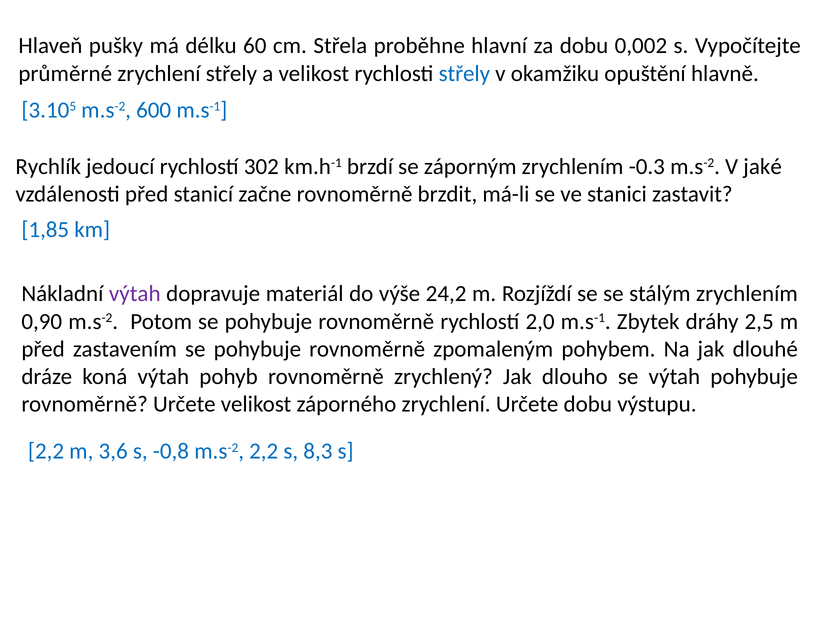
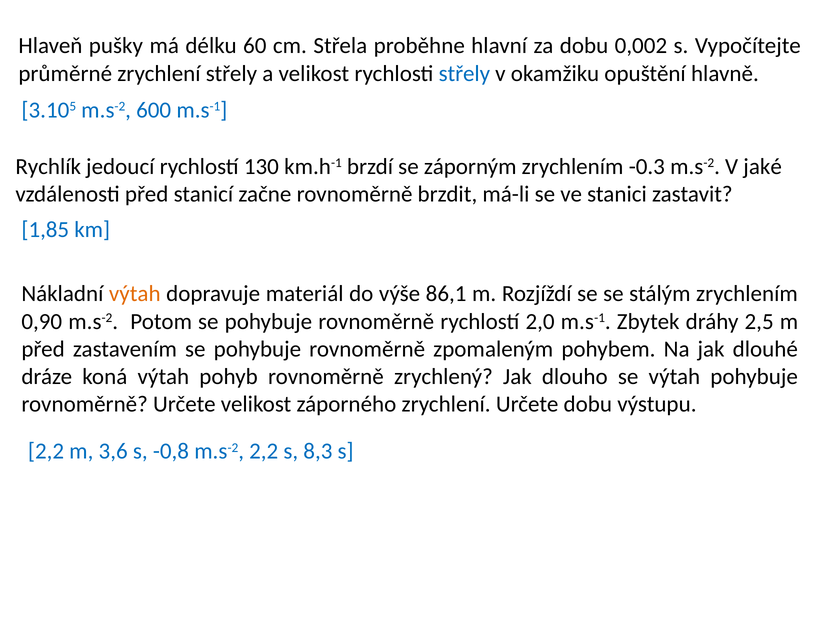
302: 302 -> 130 (261, 167)
výtah colour: purple -> orange (135, 294)
24,2: 24,2 -> 86,1 (446, 294)
